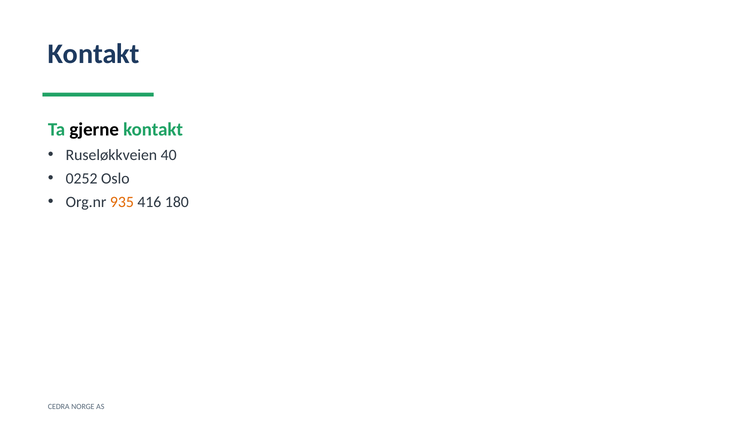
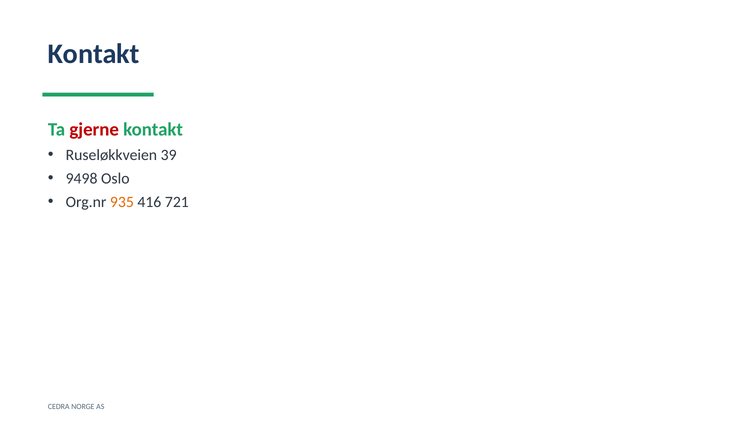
gjerne colour: black -> red (94, 130)
40: 40 -> 39 (169, 155)
0252: 0252 -> 9498 (82, 179)
180: 180 -> 721 (177, 202)
